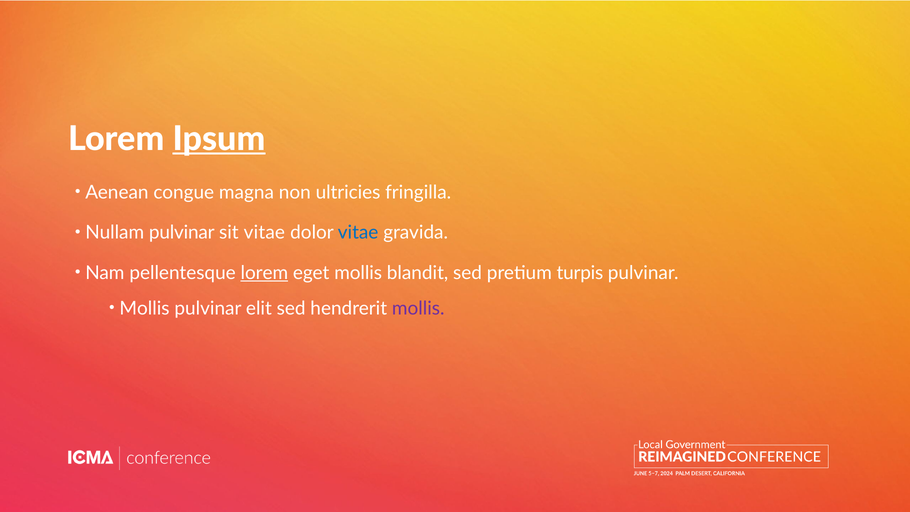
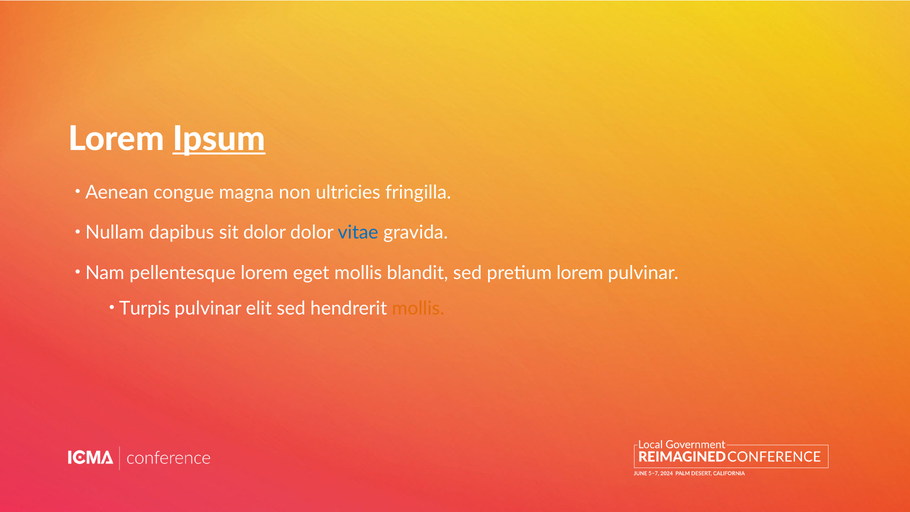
Nullam pulvinar: pulvinar -> dapibus (182, 233)
sit vitae: vitae -> dolor (265, 233)
lorem underline: present -> none (264, 273)
pretium turpis: turpis -> lorem (580, 273)
Mollis: Mollis -> Turpis (145, 308)
mollis colour: purple -> orange (418, 308)
